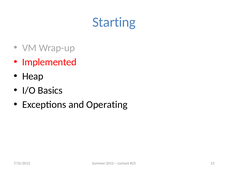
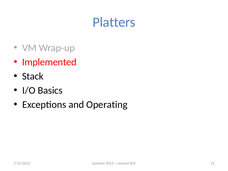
Starting: Starting -> Platters (114, 22)
Heap: Heap -> Stack (33, 76)
